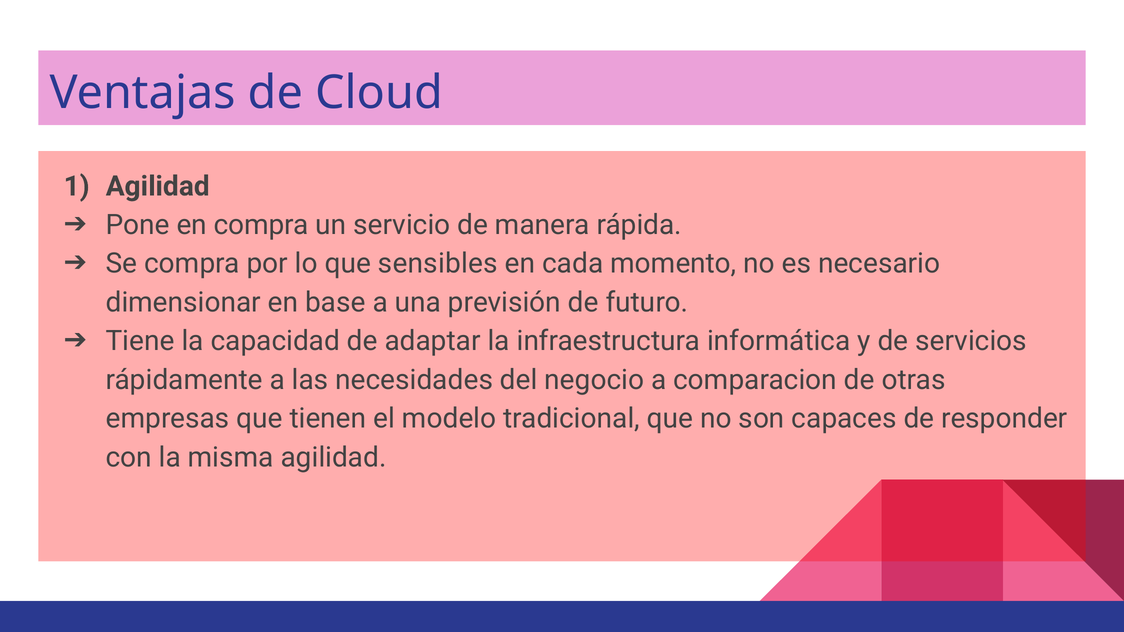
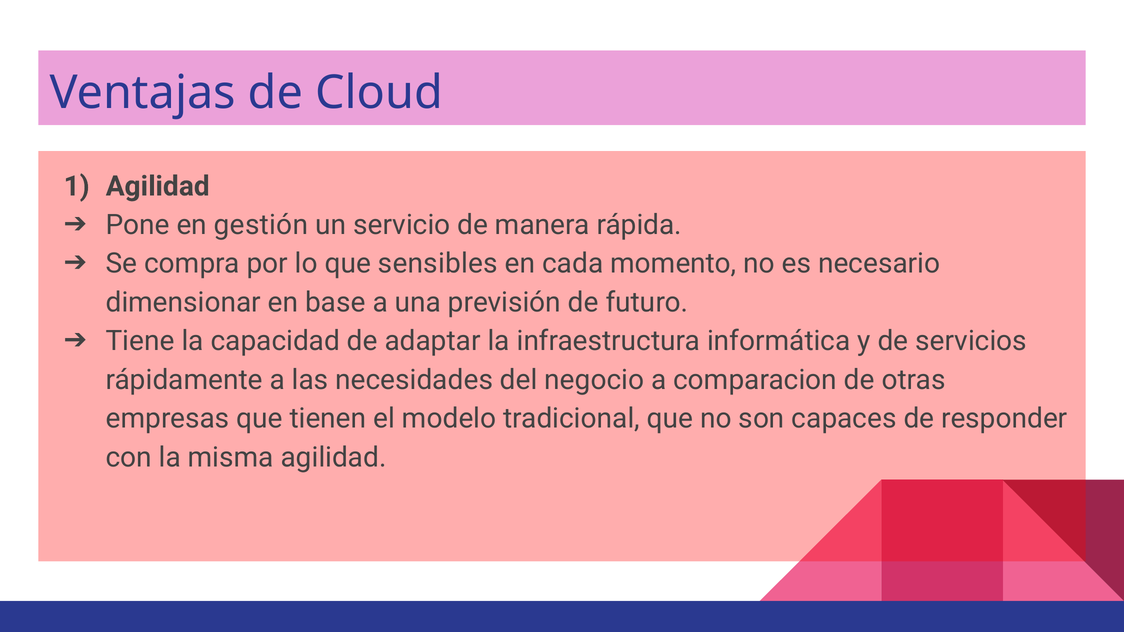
en compra: compra -> gestión (261, 225)
